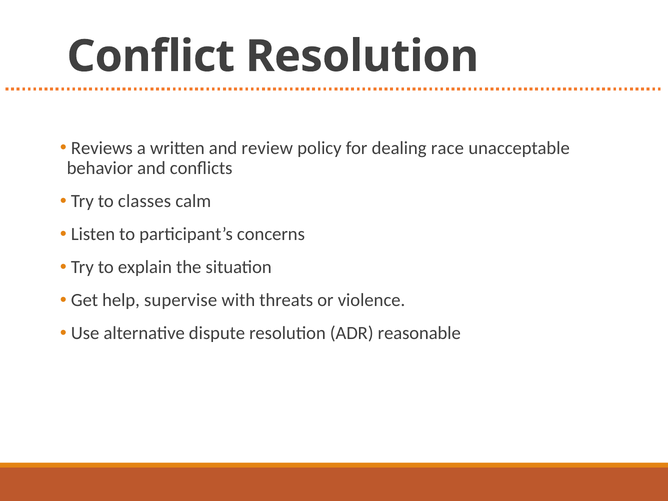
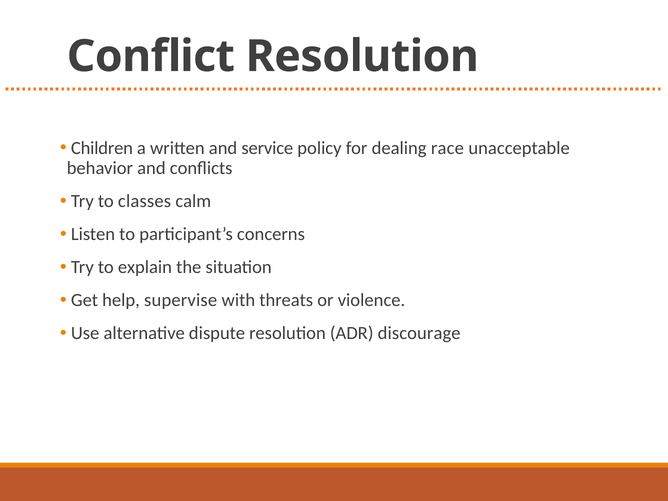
Reviews: Reviews -> Children (102, 148)
review: review -> service (267, 148)
reasonable: reasonable -> discourage (419, 333)
